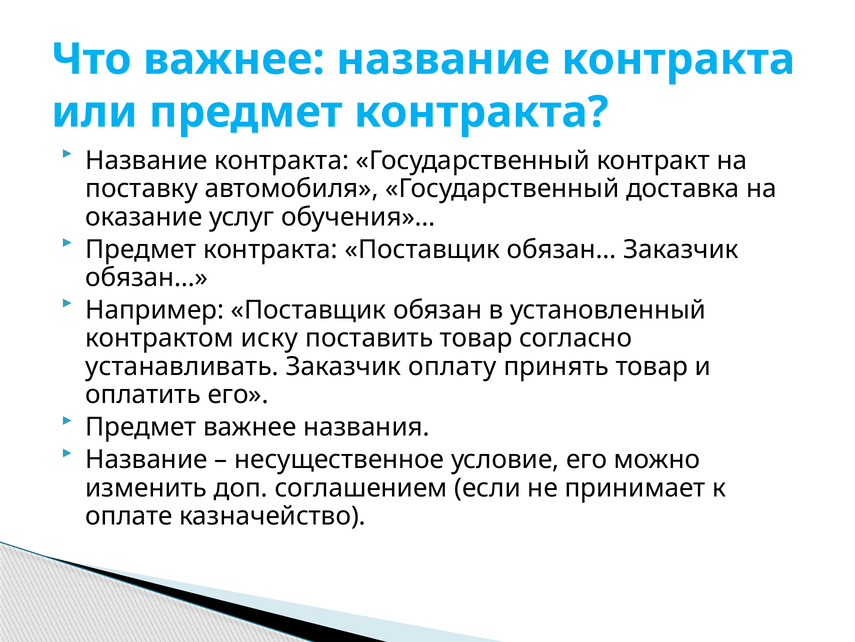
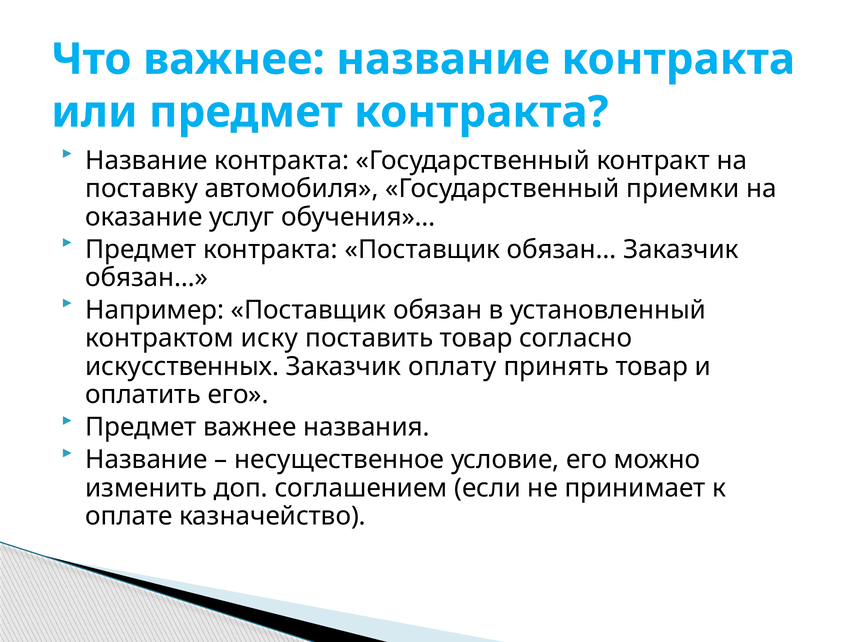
доставка: доставка -> приемки (683, 188)
устанавливать: устанавливать -> искусственных (182, 366)
